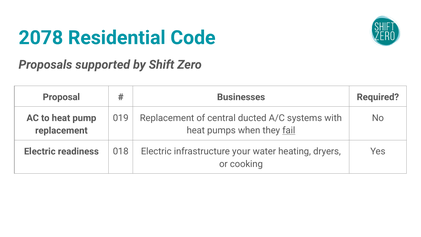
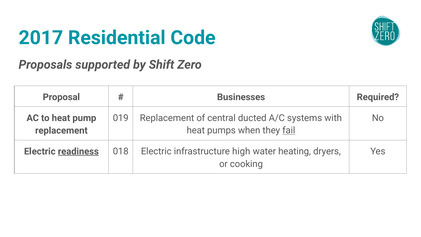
2078: 2078 -> 2017 (41, 38)
readiness underline: none -> present (78, 151)
your: your -> high (241, 151)
